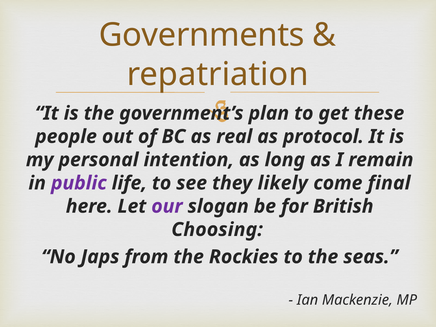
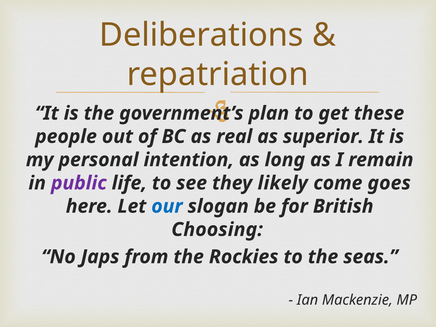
Governments: Governments -> Deliberations (201, 35)
protocol: protocol -> superior (323, 137)
final: final -> goes (389, 183)
our colour: purple -> blue (167, 206)
